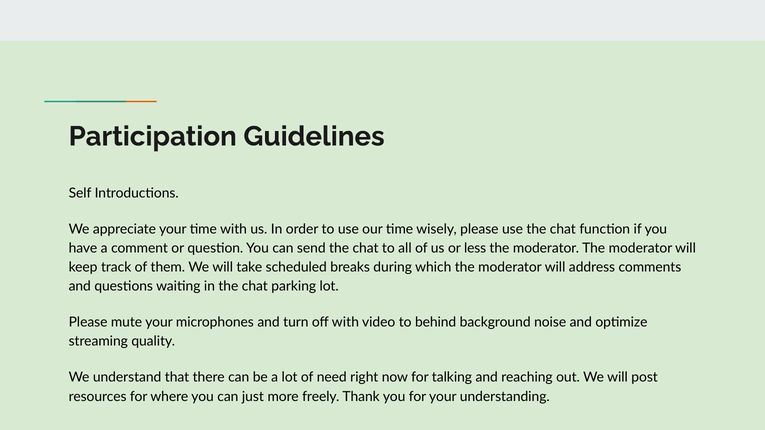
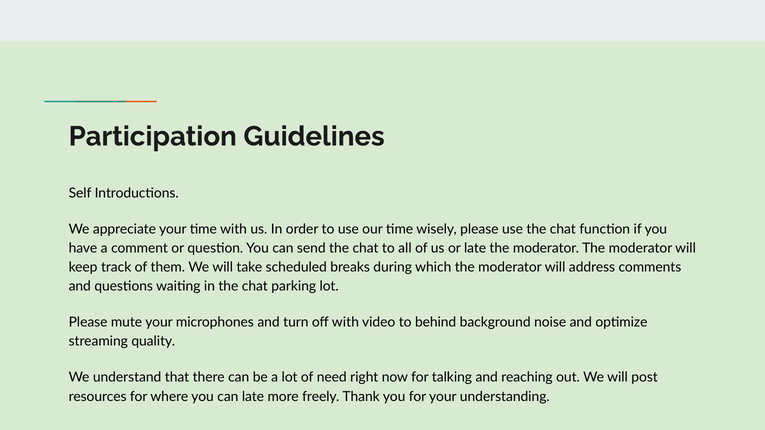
or less: less -> late (475, 248)
can just: just -> late (253, 397)
